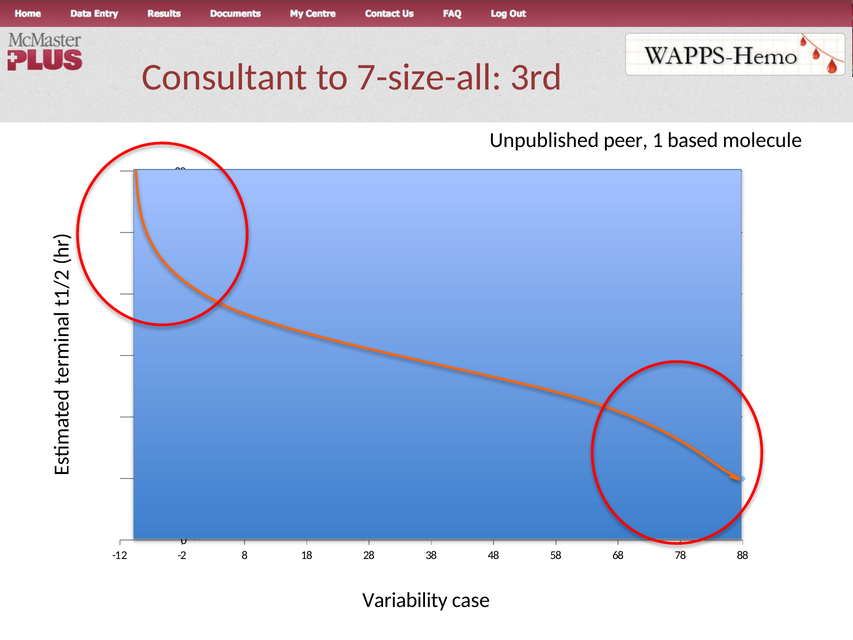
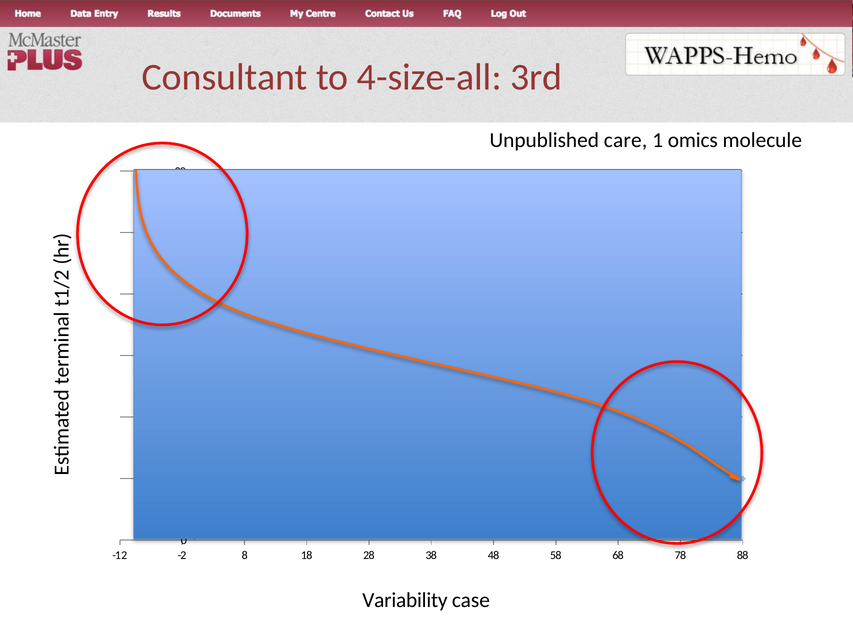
7-size-all: 7-size-all -> 4-size-all (429, 77)
peer: peer -> care (626, 140)
based: based -> omics (693, 140)
